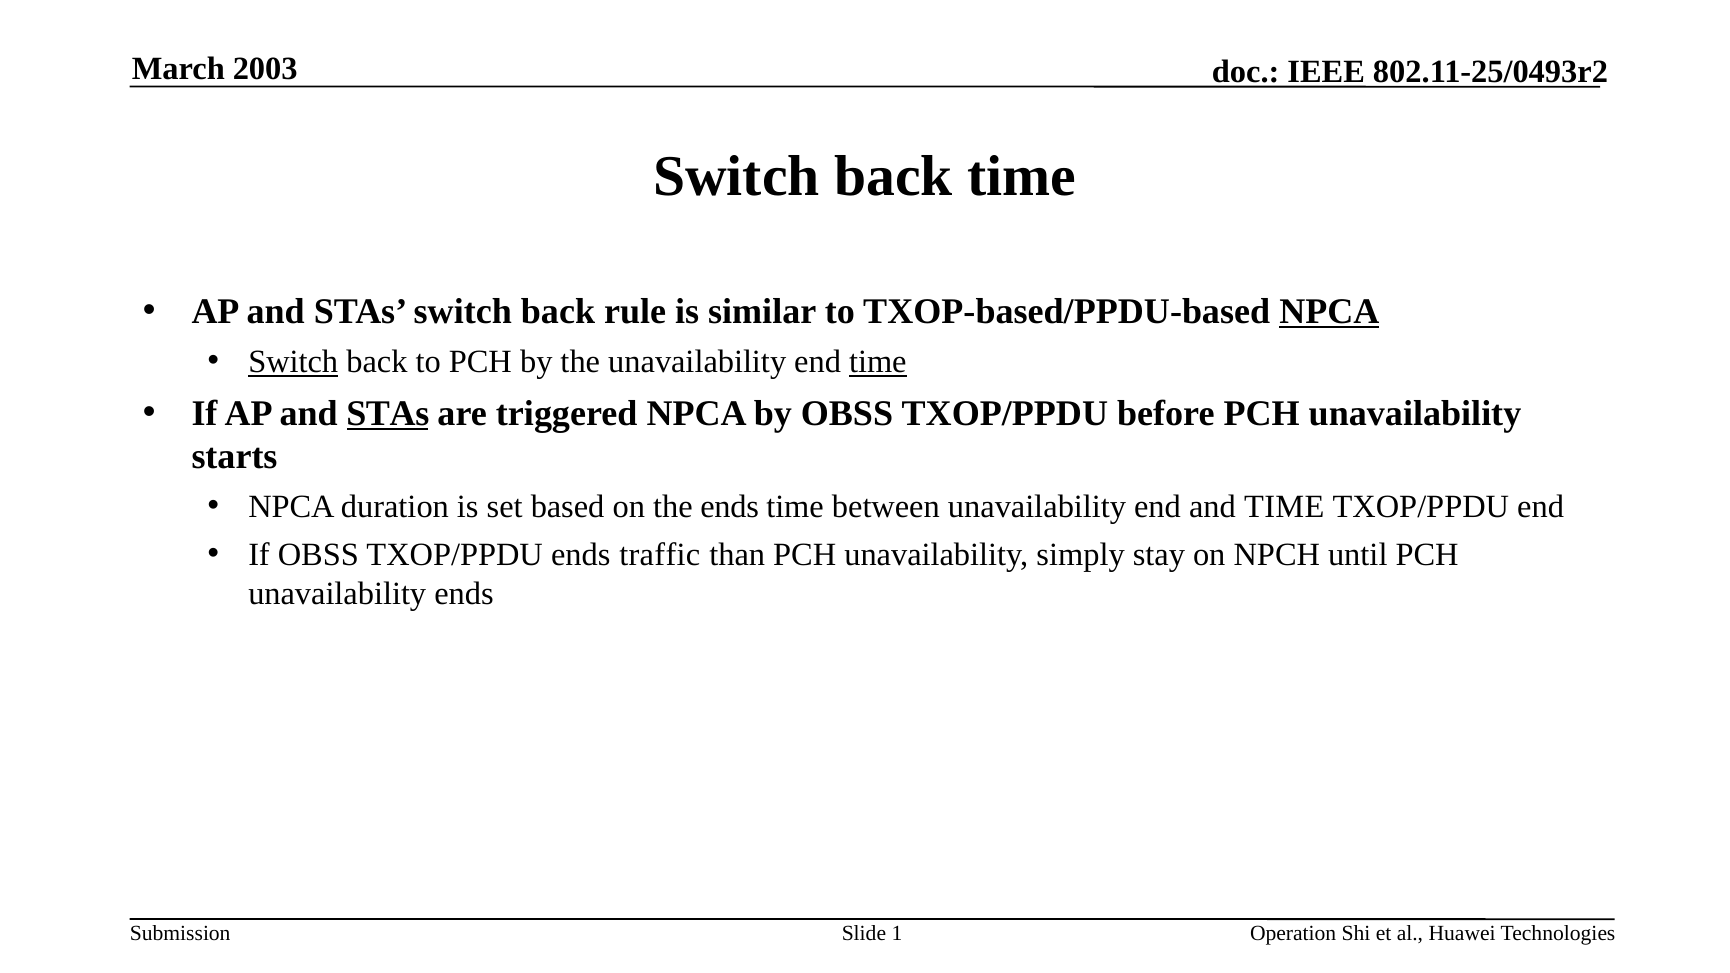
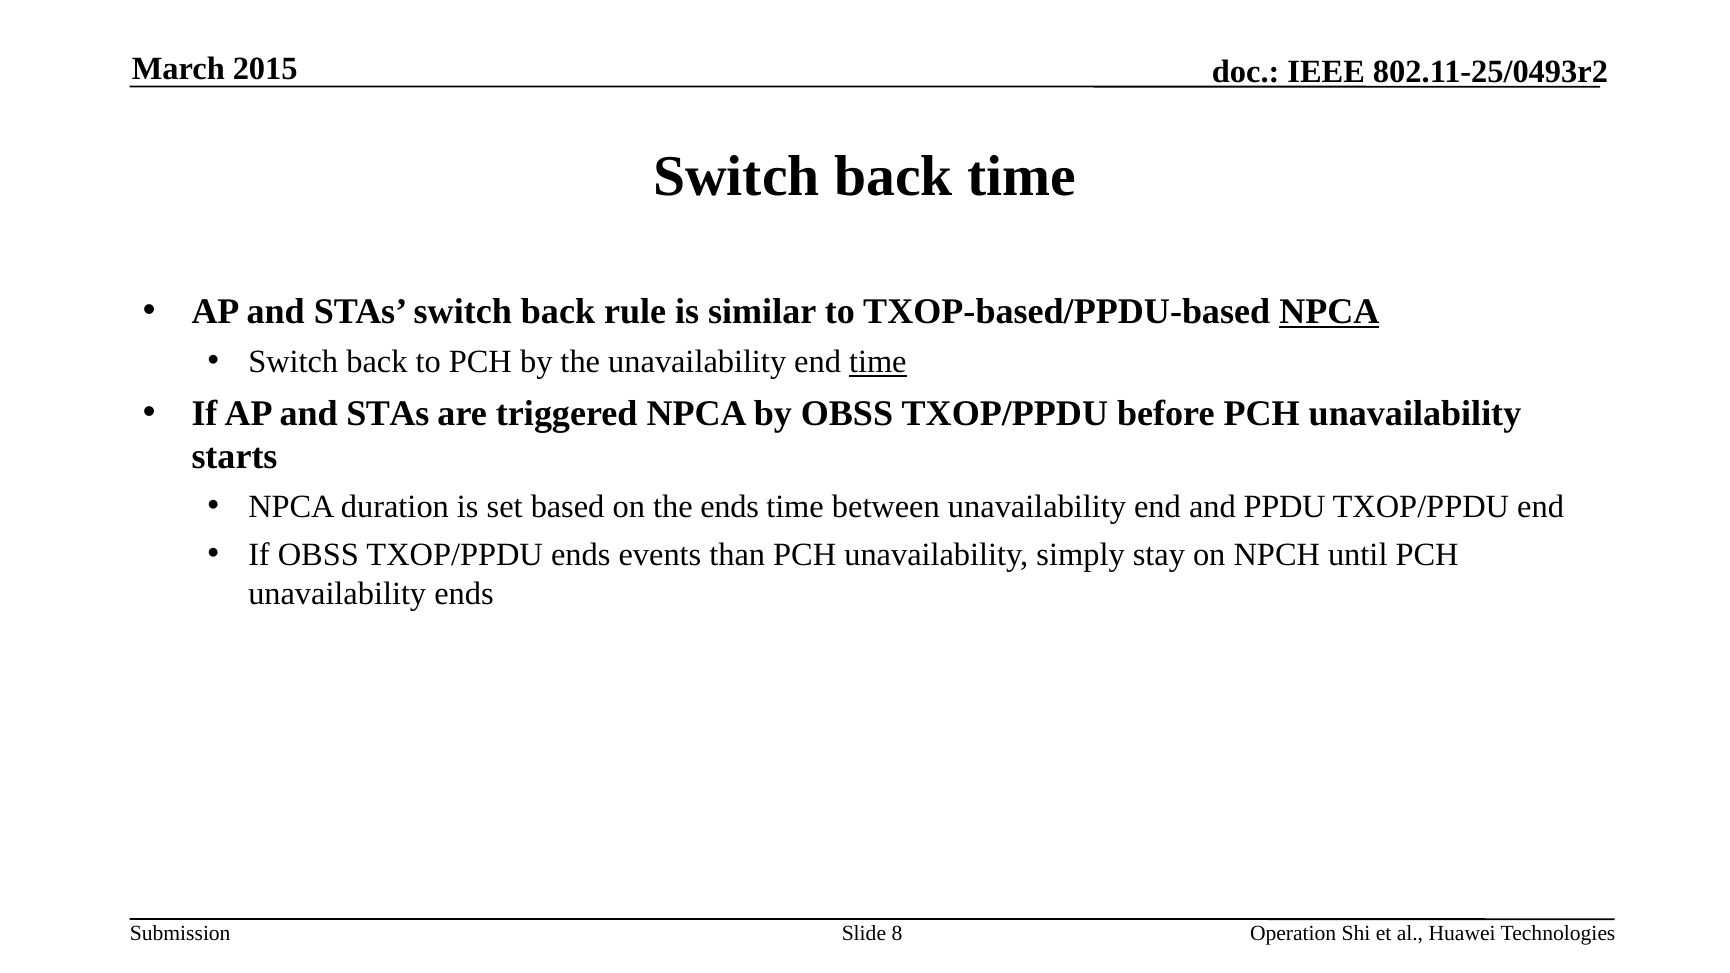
2003: 2003 -> 2015 (265, 69)
Switch underline: present -> none (293, 362)
STAs underline: present -> none (388, 414)
and TIME: TIME -> PPDU (1285, 507)
traffic: traffic -> events (660, 555)
1: 1 -> 8 (897, 933)
